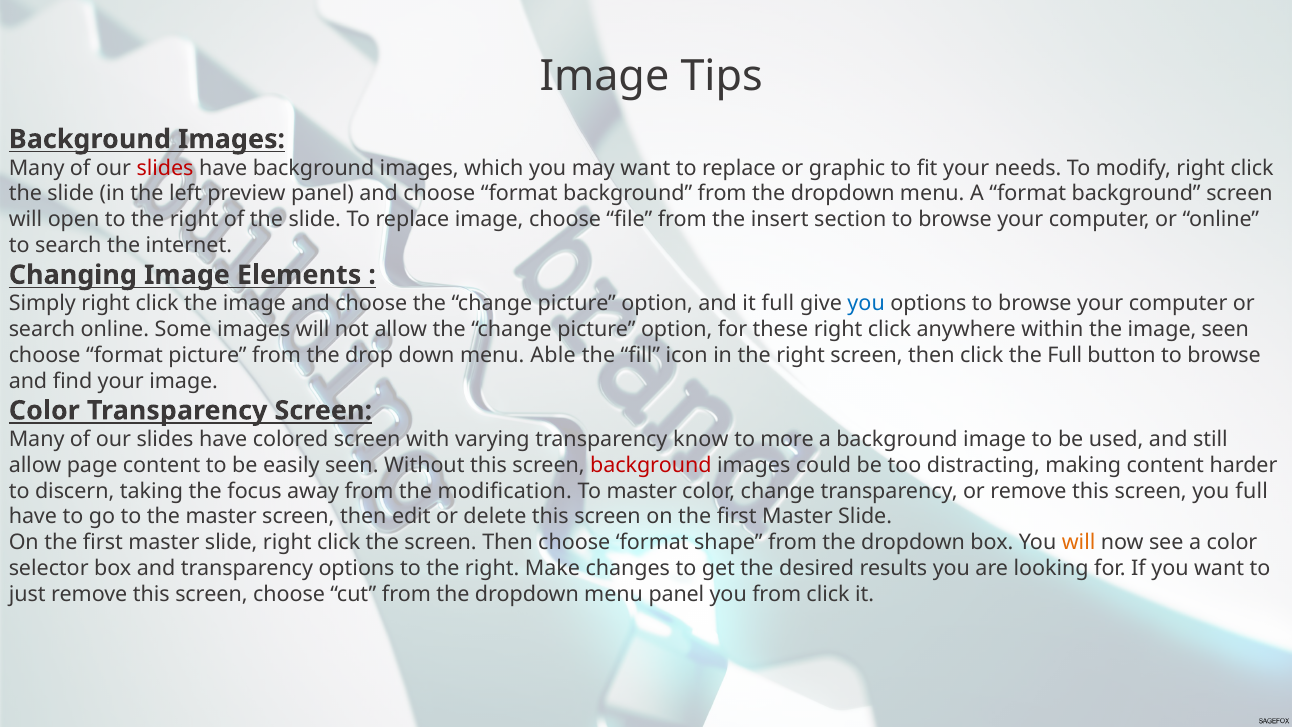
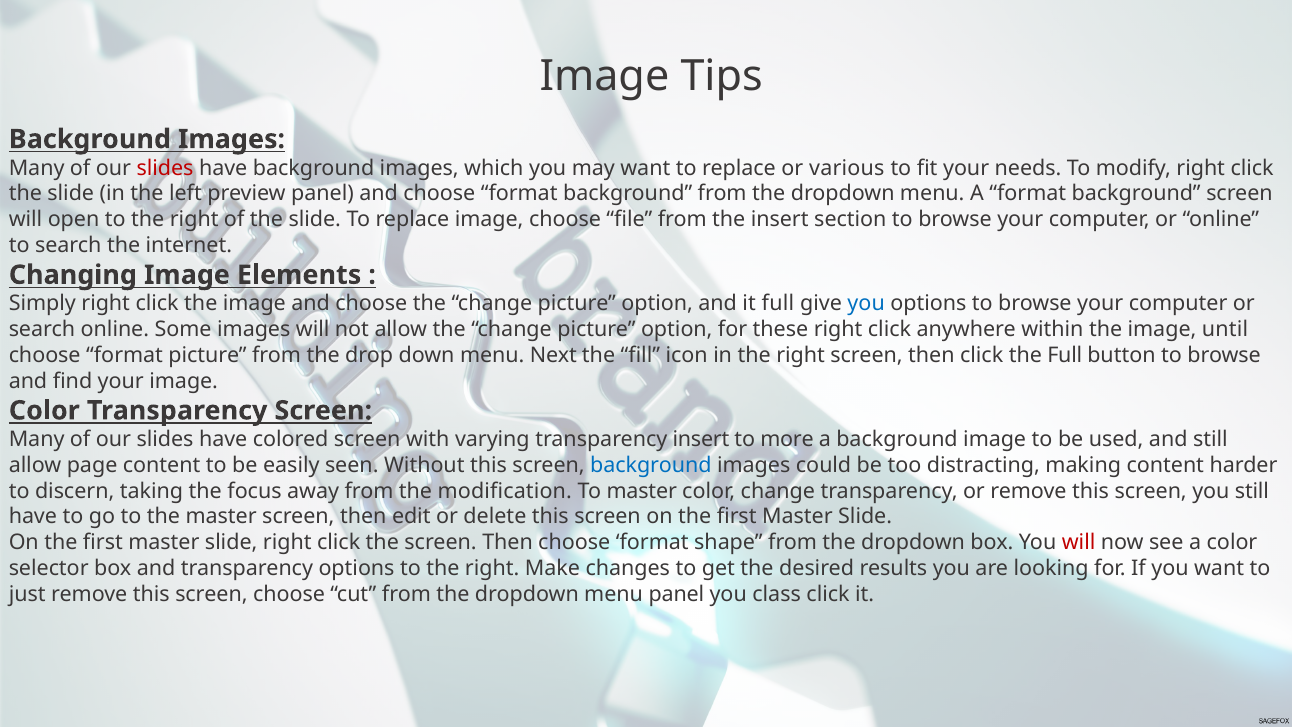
graphic: graphic -> various (847, 168)
image seen: seen -> until (1225, 329)
Able: Able -> Next (553, 355)
transparency know: know -> insert (701, 439)
background colour: red -> blue (651, 465)
you full: full -> still (1252, 491)
will colour: orange -> red (1079, 542)
you from: from -> class (777, 594)
